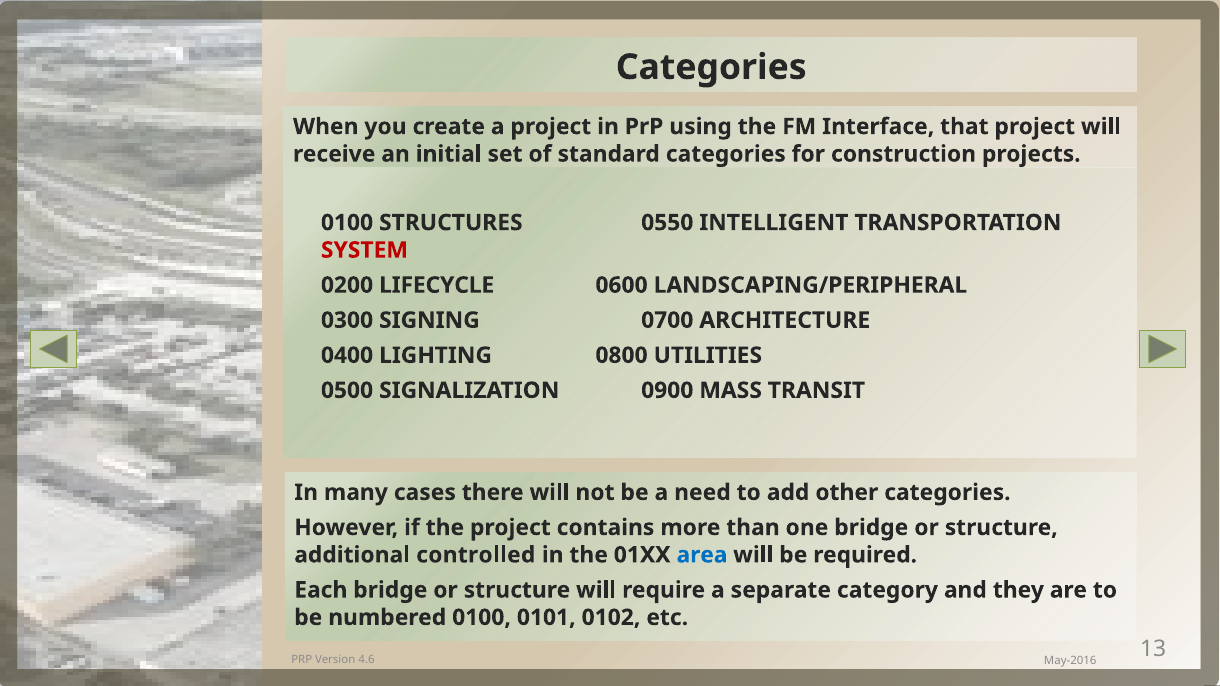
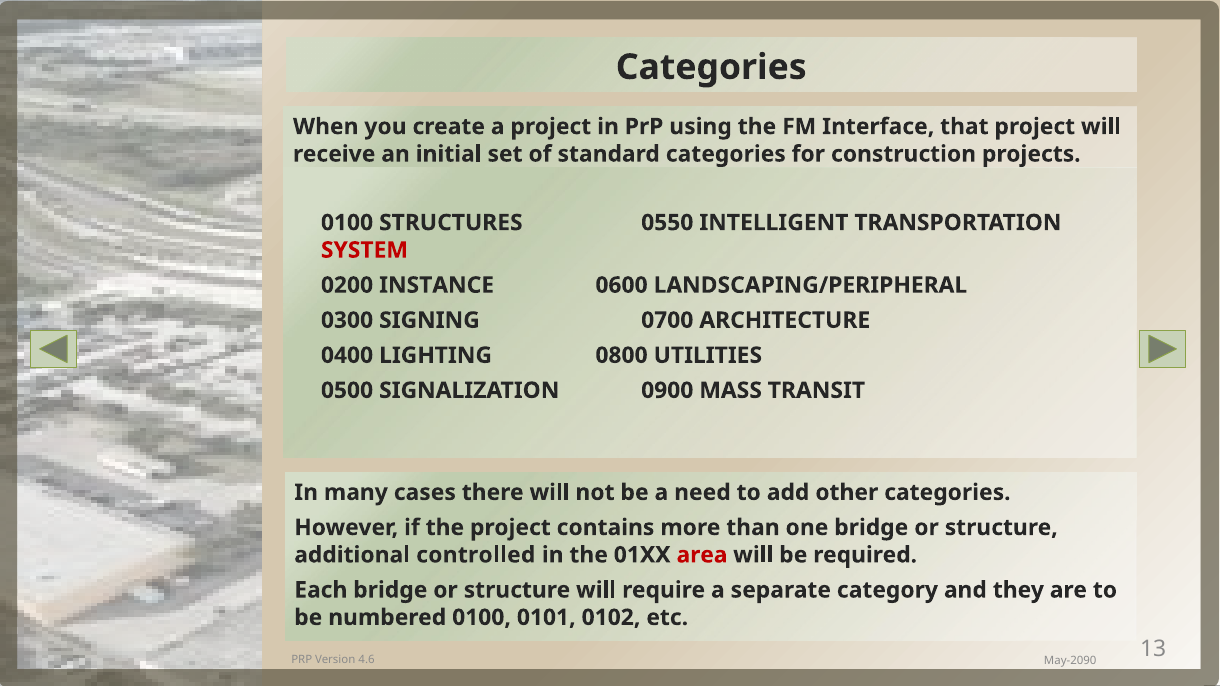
LIFECYCLE: LIFECYCLE -> INSTANCE (437, 285)
area colour: blue -> red (702, 555)
May-2016: May-2016 -> May-2090 (1070, 661)
